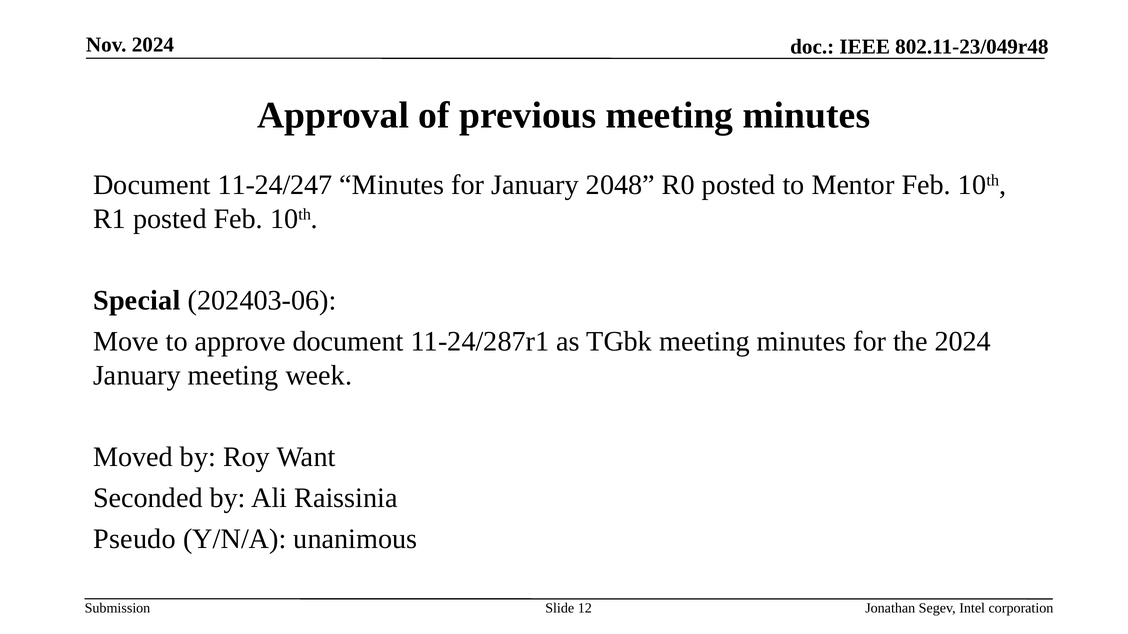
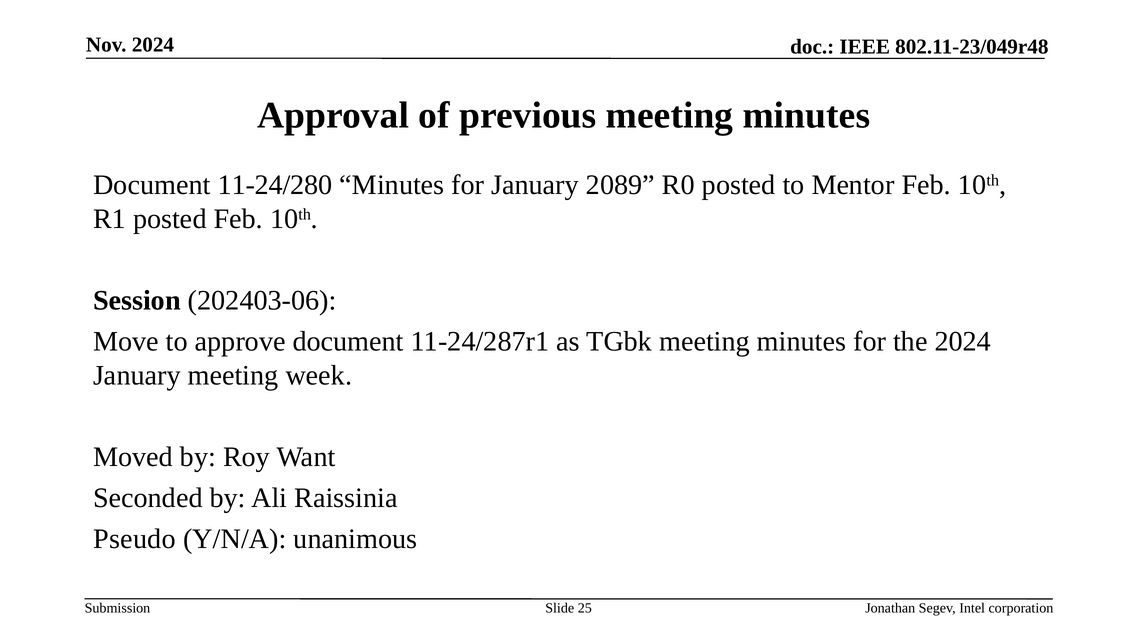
11-24/247: 11-24/247 -> 11-24/280 (275, 185)
2048: 2048 -> 2089 (620, 185)
Special: Special -> Session (137, 301)
12: 12 -> 25 (585, 609)
